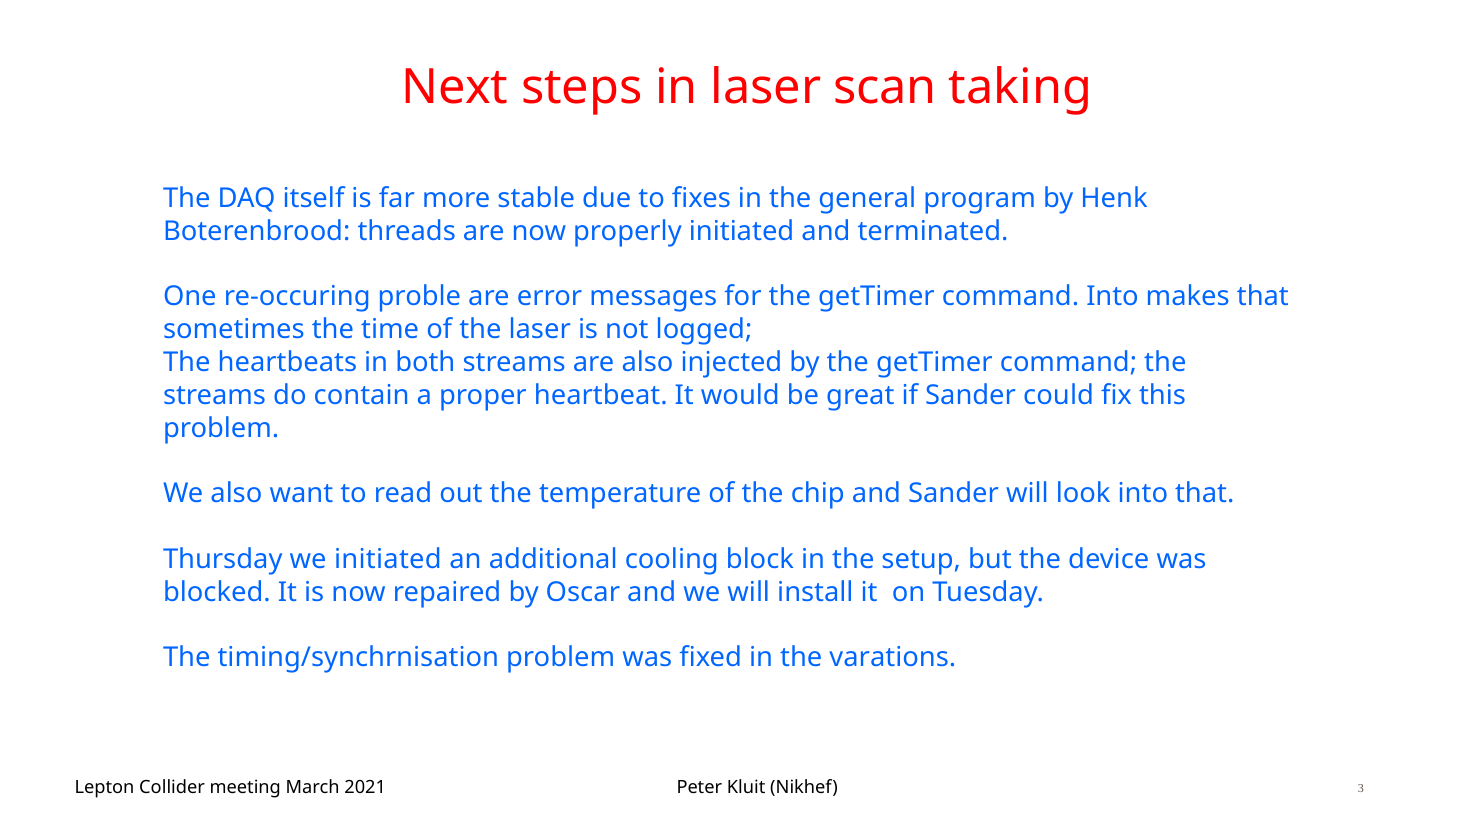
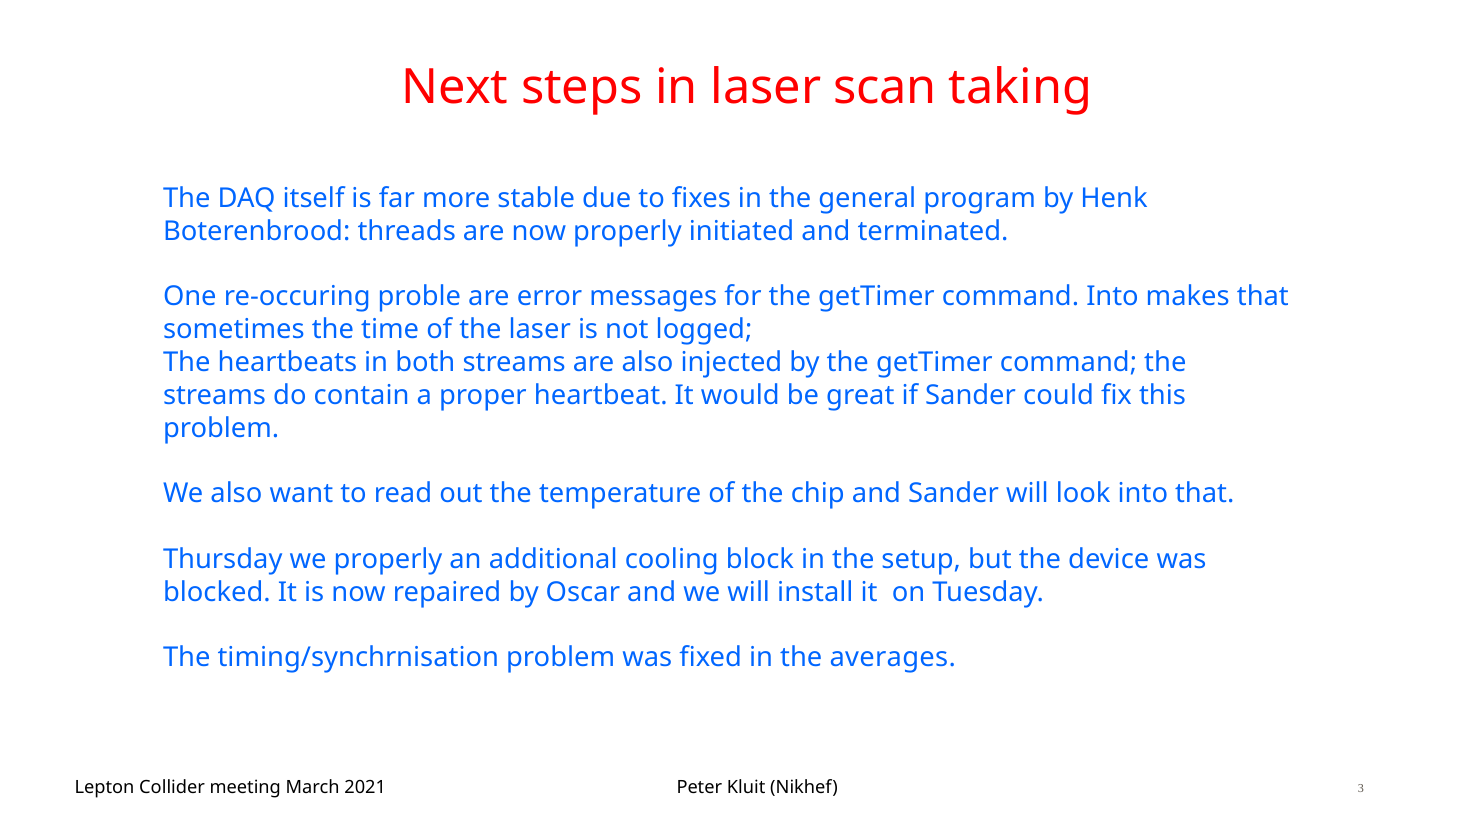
we initiated: initiated -> properly (388, 560)
varations: varations -> averages (893, 658)
